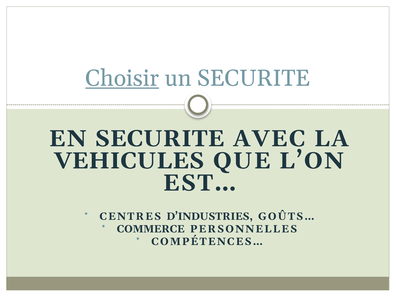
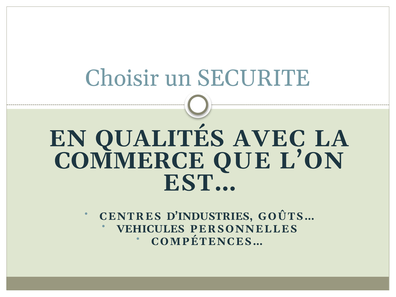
Choisir underline: present -> none (122, 78)
EN SECURITE: SECURITE -> QUALITÉS (160, 139)
VEHICULES: VEHICULES -> COMMERCE (129, 161)
COMMERCE: COMMERCE -> VEHICULES (151, 229)
